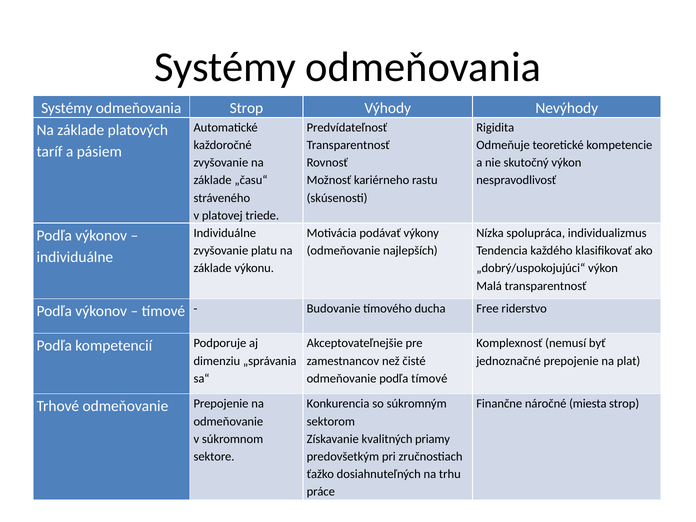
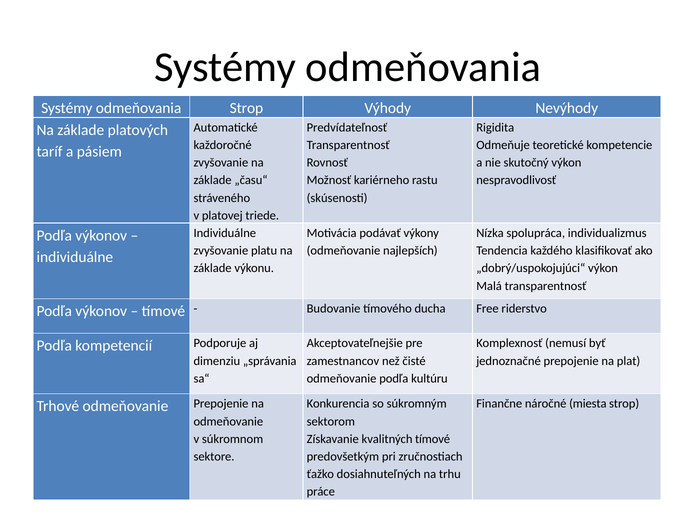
podľa tímové: tímové -> kultúru (429, 379)
kvalitných priamy: priamy -> tímové (433, 439)
